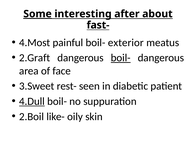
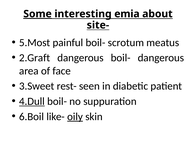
after: after -> emia (127, 14)
fast-: fast- -> site- (98, 25)
4.Most: 4.Most -> 5.Most (35, 43)
exterior: exterior -> scrotum (126, 43)
boil- underline: present -> none (121, 58)
2.Boil: 2.Boil -> 6.Boil (32, 117)
oily underline: none -> present (75, 117)
